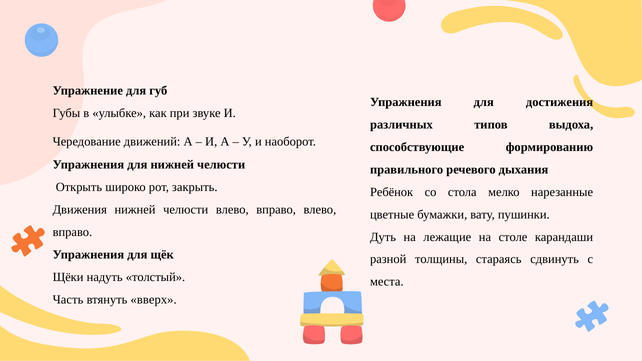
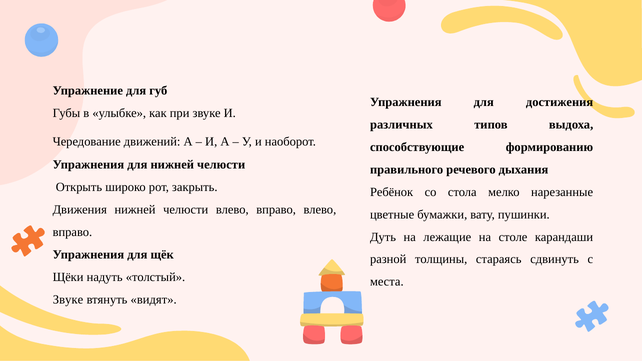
Часть: Часть -> Звуке (68, 300)
вверх: вверх -> видят (154, 300)
